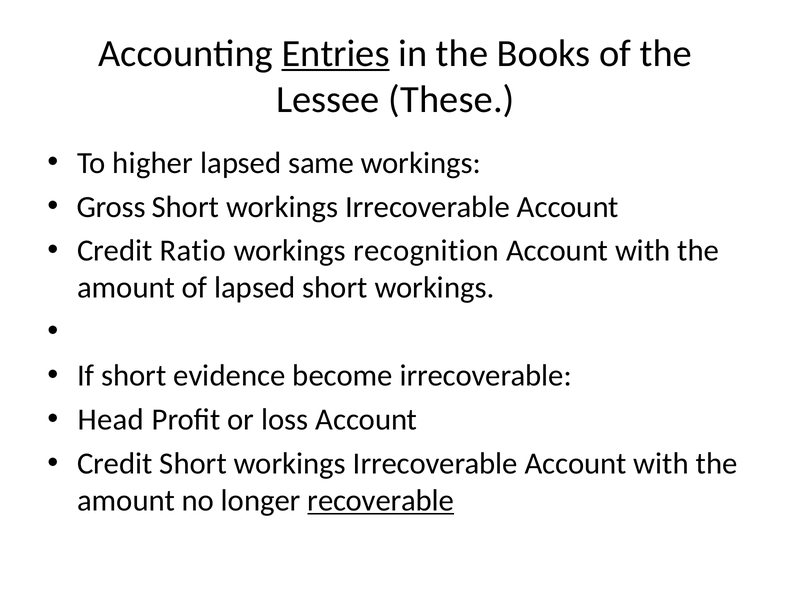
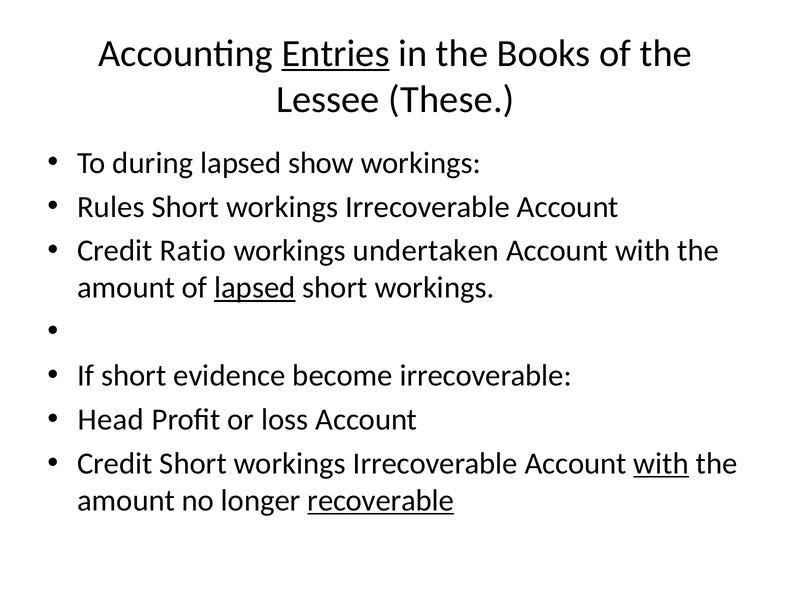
higher: higher -> during (153, 163)
same: same -> show (321, 163)
Gross: Gross -> Rules (111, 207)
recognition: recognition -> undertaken (426, 251)
lapsed underline: none -> present (255, 288)
with underline: none -> present (661, 464)
